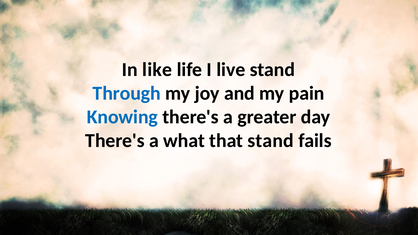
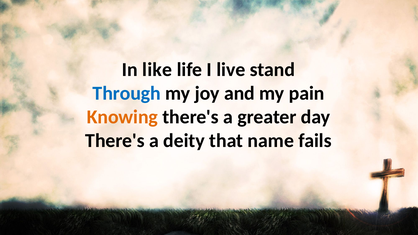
Knowing colour: blue -> orange (122, 117)
what: what -> deity (184, 141)
that stand: stand -> name (271, 141)
